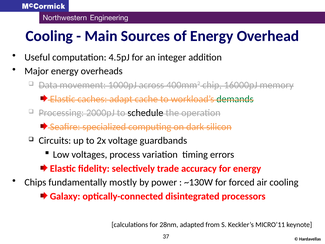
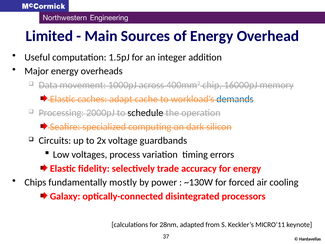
Cooling: Cooling -> Limited (49, 36)
4.5pJ: 4.5pJ -> 1.5pJ (119, 57)
demands colour: green -> blue (235, 99)
